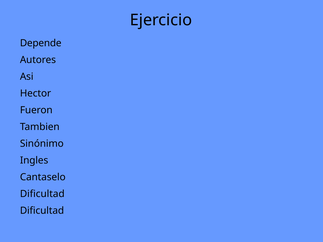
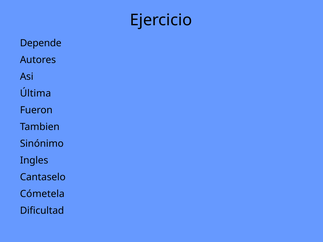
Hector: Hector -> Última (35, 94)
Dificultad: Dificultad -> Cómetela (42, 194)
